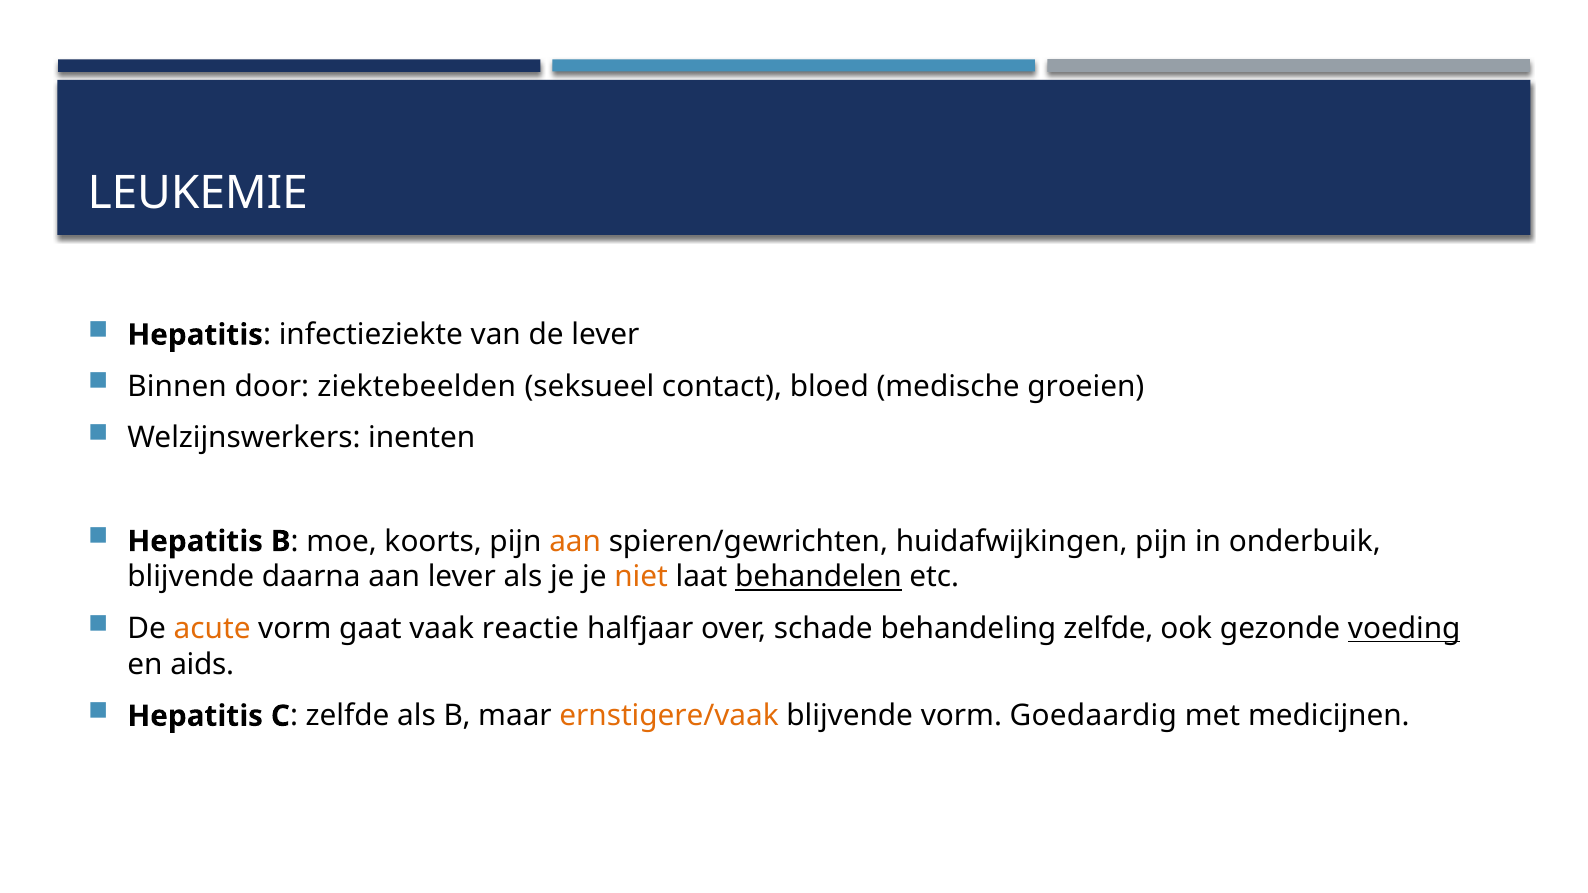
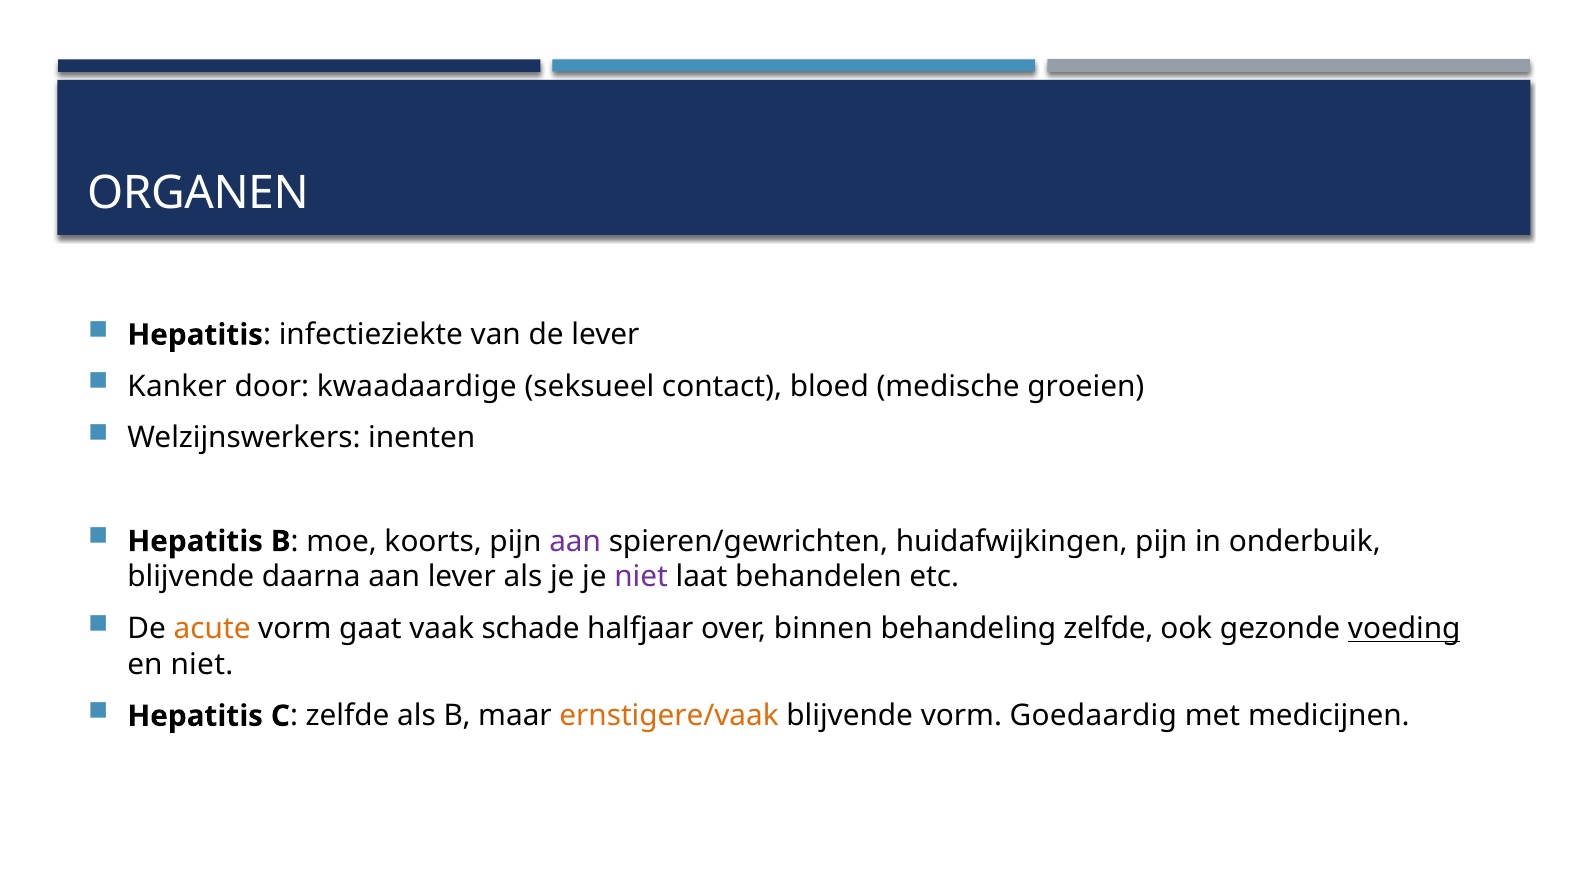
LEUKEMIE: LEUKEMIE -> ORGANEN (198, 193)
Binnen: Binnen -> Kanker (177, 387)
ziektebeelden: ziektebeelden -> kwaadaardige (417, 387)
aan colour: orange -> purple (575, 541)
niet colour: orange -> purple (641, 577)
behandelen underline: present -> none (818, 577)
reactie: reactie -> schade (531, 629)
schade: schade -> binnen (823, 629)
en aids: aids -> niet (202, 665)
